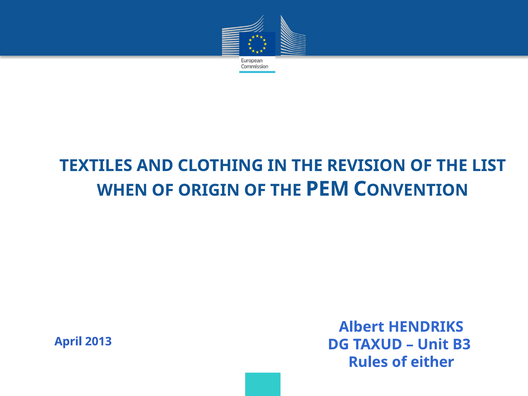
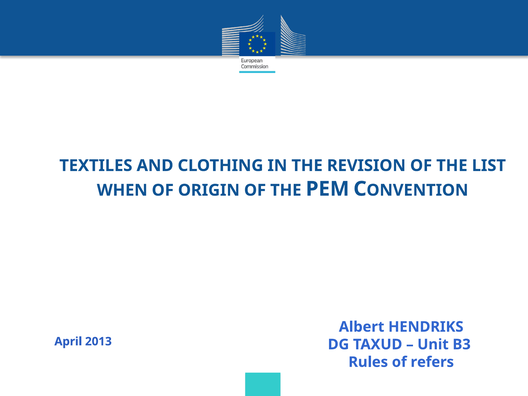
either: either -> refers (432, 362)
